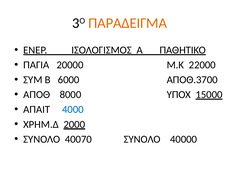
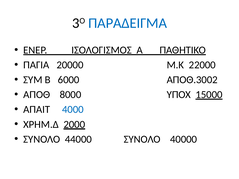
ΠΑΡΑΔΕΙΓΜΑ colour: orange -> blue (128, 23)
ΑΠΟΘ.3700: ΑΠΟΘ.3700 -> ΑΠΟΘ.3002 (192, 80)
40070: 40070 -> 44000 (78, 139)
